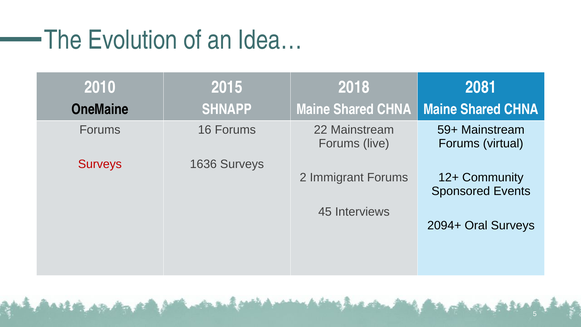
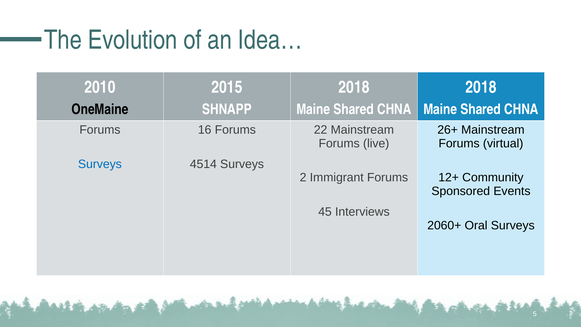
2081: 2081 -> 2018 (481, 87)
59+: 59+ -> 26+ (448, 130)
Surveys colour: red -> blue (100, 164)
1636: 1636 -> 4514 (203, 164)
2094+: 2094+ -> 2060+ (444, 225)
